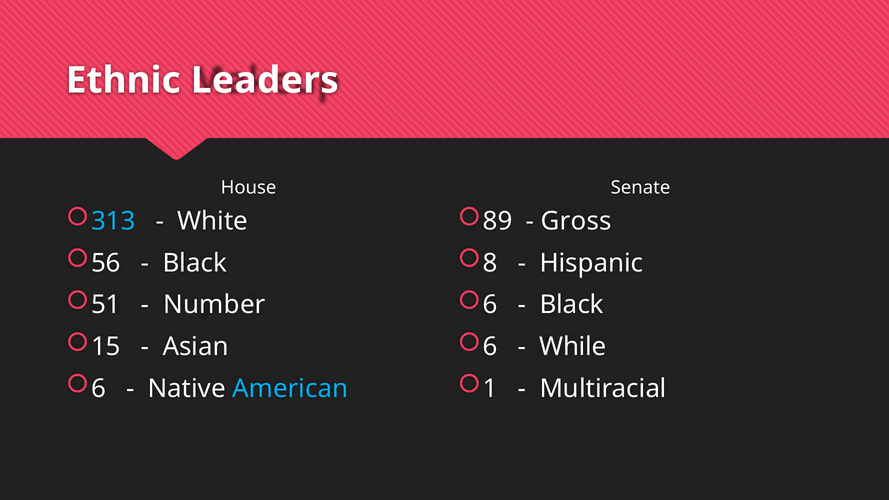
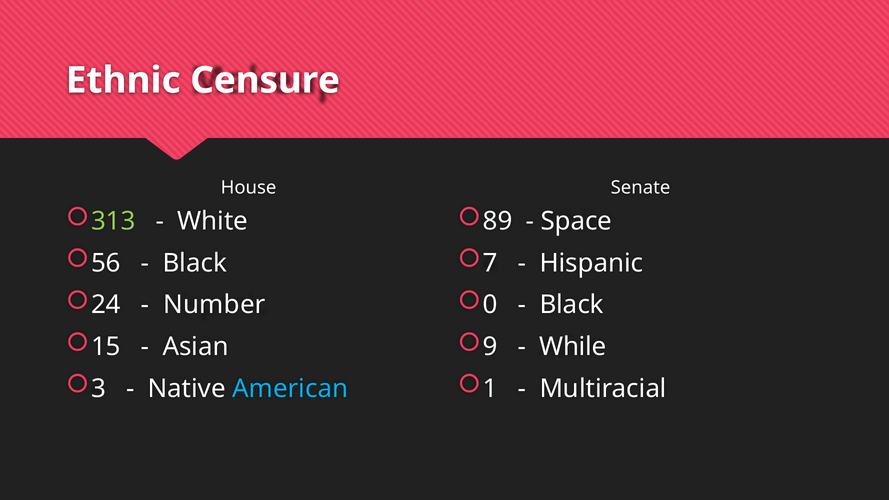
Leaders: Leaders -> Censure (265, 80)
313 colour: light blue -> light green (113, 221)
Gross: Gross -> Space (576, 221)
8: 8 -> 7 (490, 263)
51: 51 -> 24 (106, 305)
6: 6 -> 0 (490, 305)
6: 6 -> 9 (490, 347)
6: 6 -> 3 (99, 389)
